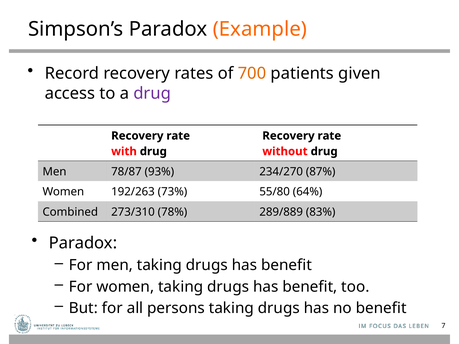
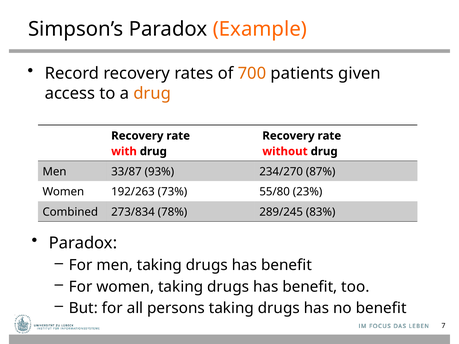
drug colour: purple -> orange (152, 93)
78/87: 78/87 -> 33/87 (126, 172)
64%: 64% -> 23% (308, 192)
273/310: 273/310 -> 273/834 (133, 212)
289/889: 289/889 -> 289/245 (281, 212)
